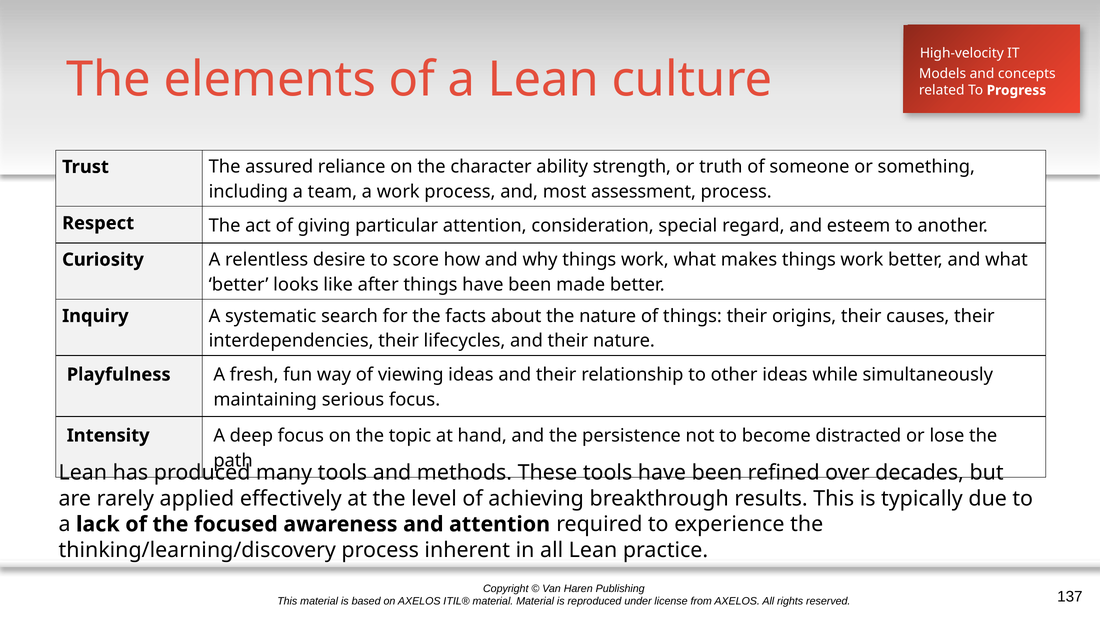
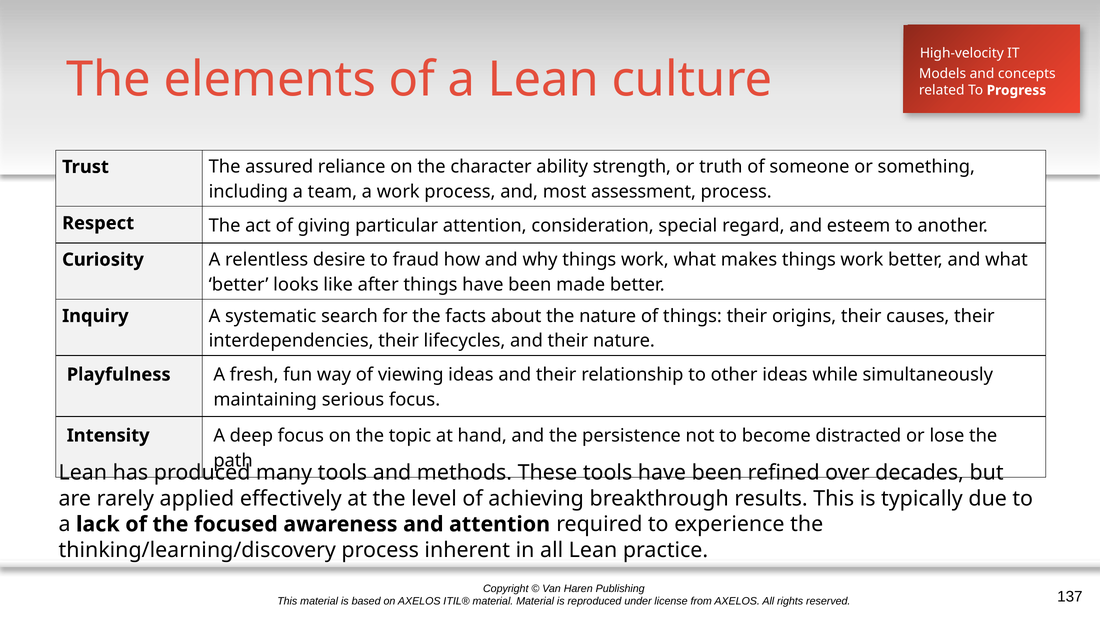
score: score -> fraud (416, 260)
